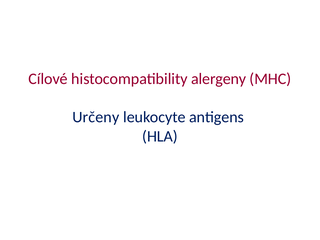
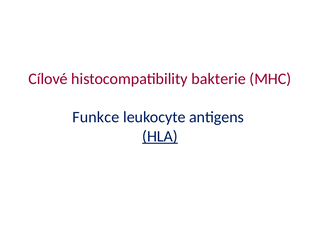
alergeny: alergeny -> bakterie (219, 79)
Určeny: Určeny -> Funkce (96, 117)
HLA underline: none -> present (160, 136)
